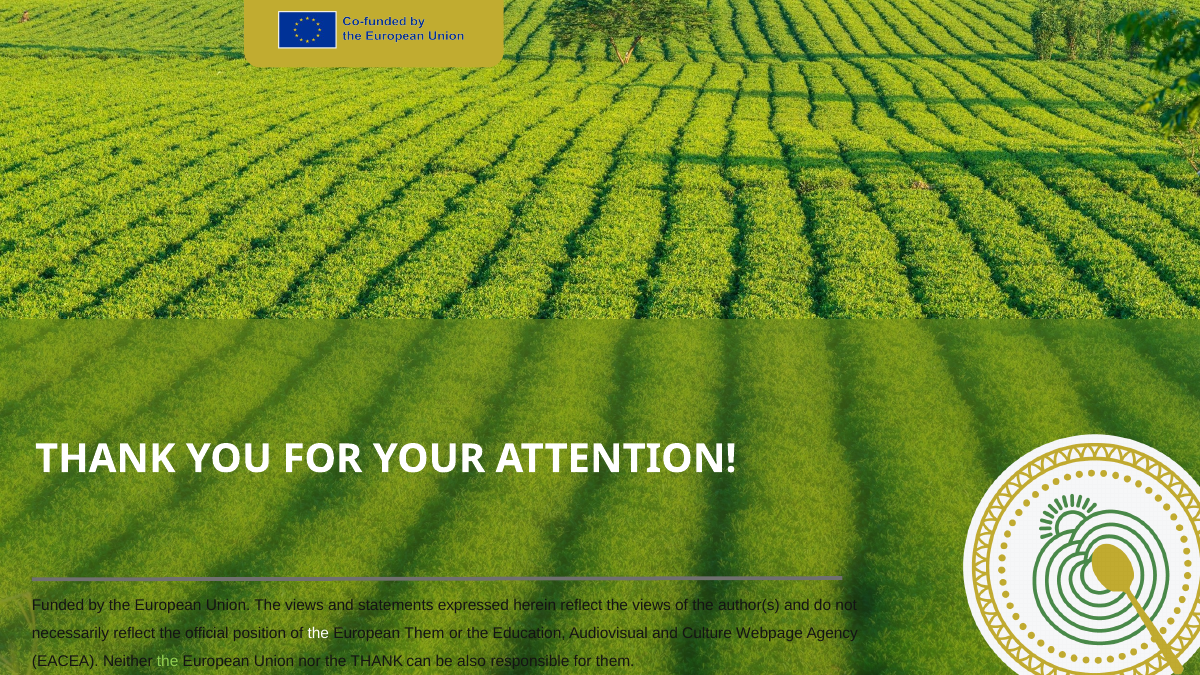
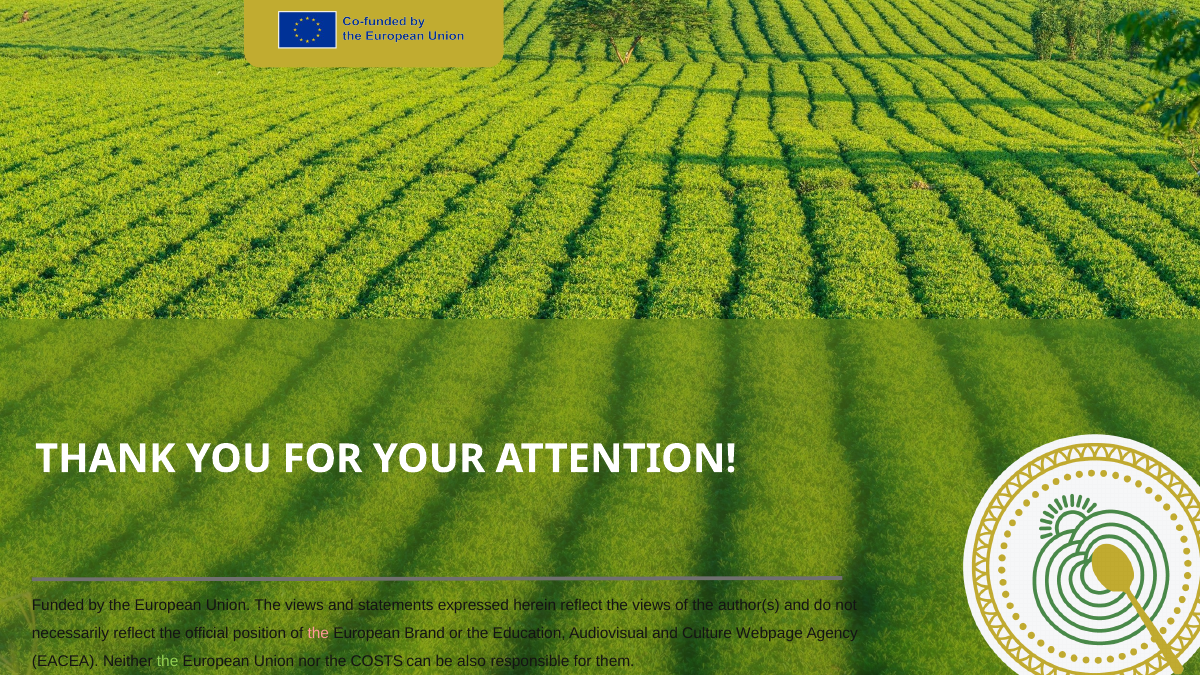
the colour: white -> pink (318, 634)
European Them: Them -> Brand (425, 634)
the THANK: THANK -> COSTS (377, 661)
